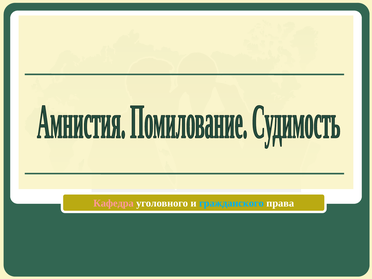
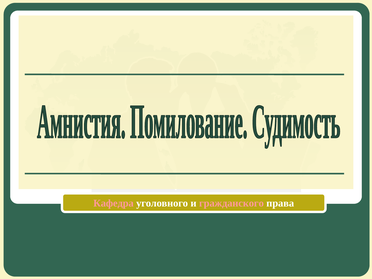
гражданского colour: light blue -> pink (231, 203)
